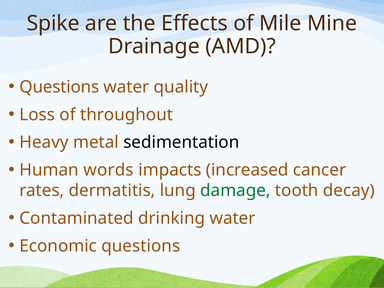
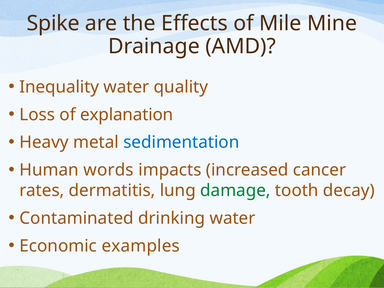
Questions: Questions -> Inequality (59, 87)
throughout: throughout -> explanation (127, 115)
sedimentation colour: black -> blue (181, 142)
Economic questions: questions -> examples (141, 246)
